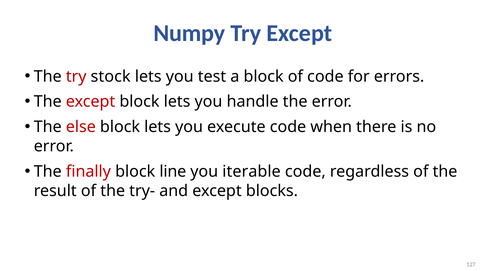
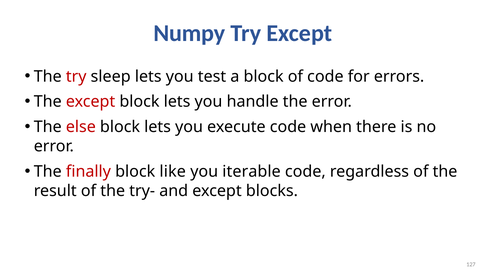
stock: stock -> sleep (111, 76)
line: line -> like (173, 172)
